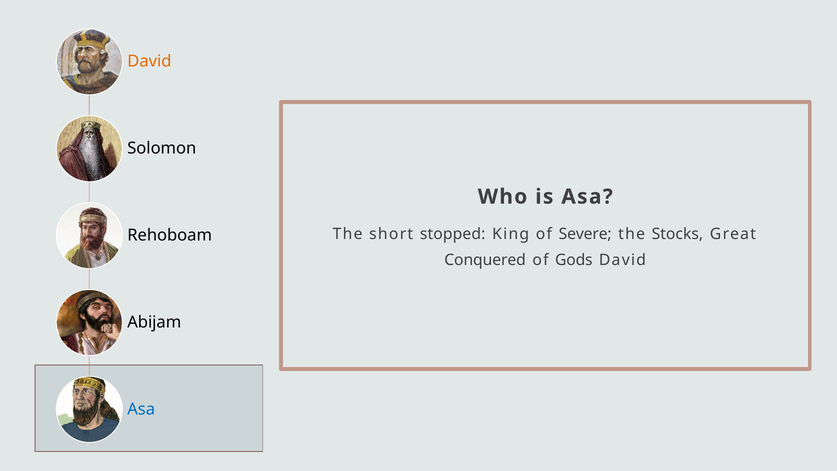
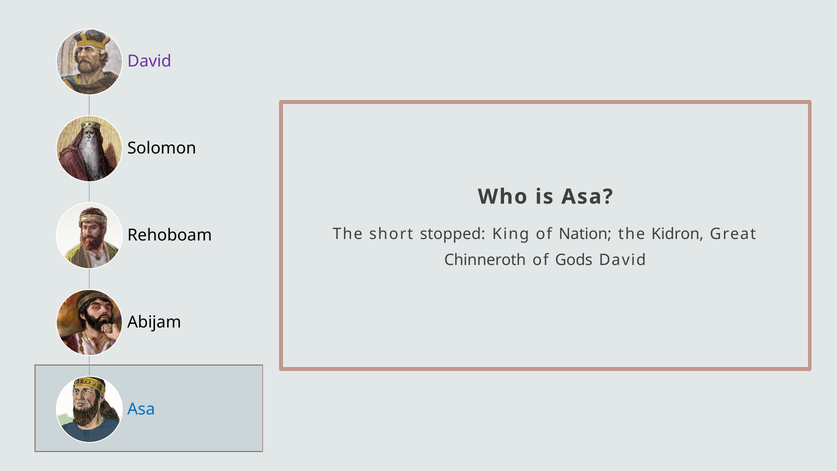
David colour: orange -> purple (149, 61)
Severe: Severe -> Nation (585, 234)
Stocks: Stocks -> Kidron (678, 234)
Conquered: Conquered -> Chinneroth (485, 260)
